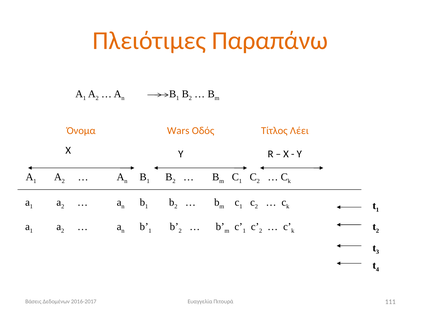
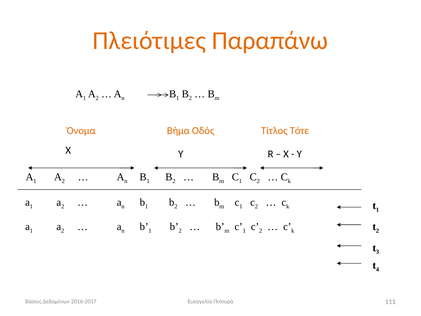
Wars: Wars -> Βήμα (178, 131)
Λέει: Λέει -> Τότε (300, 131)
